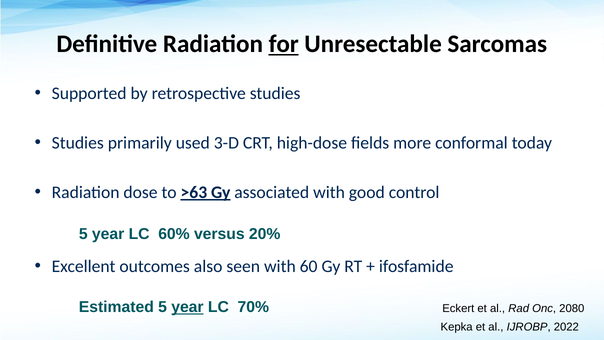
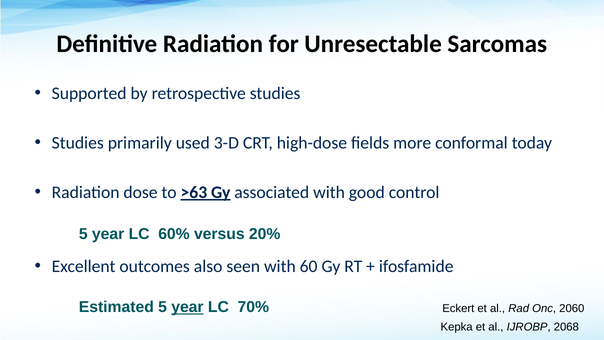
for underline: present -> none (284, 44)
2080: 2080 -> 2060 (572, 308)
2022: 2022 -> 2068 (566, 327)
